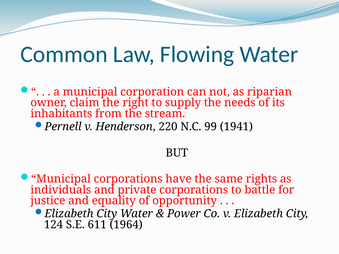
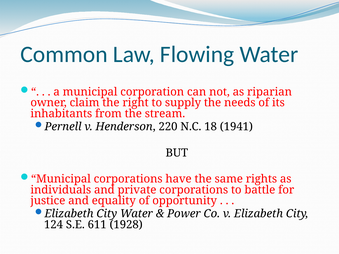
99: 99 -> 18 (211, 127)
1964: 1964 -> 1928 (126, 225)
